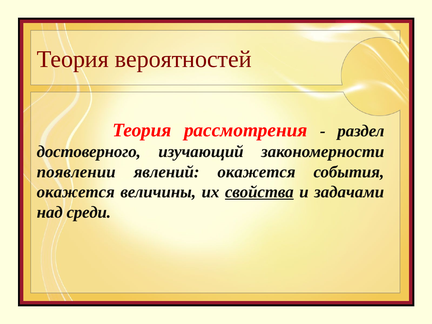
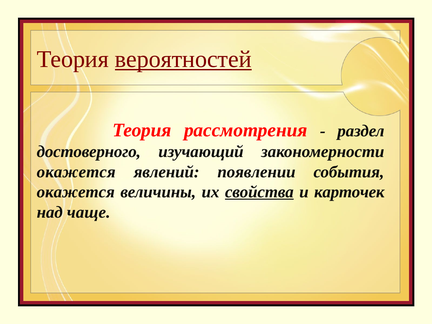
вероятностей underline: none -> present (183, 59)
появлении: появлении -> окажется (76, 172)
явлений окажется: окажется -> появлении (257, 172)
задачами: задачами -> карточек (349, 192)
среди: среди -> чаще (89, 212)
